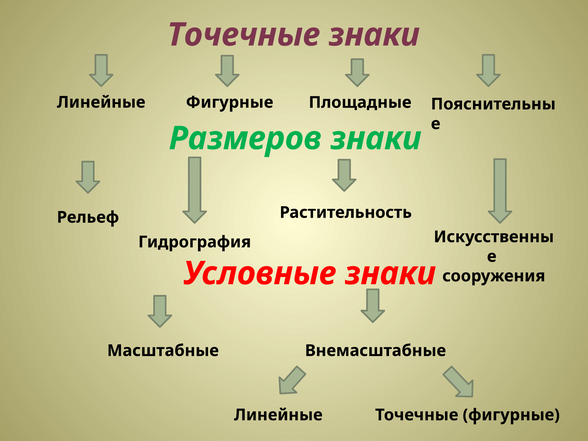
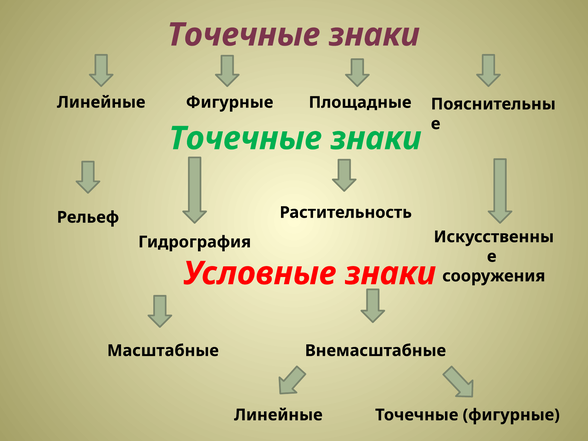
Размеров: Размеров -> Точечные (245, 138)
